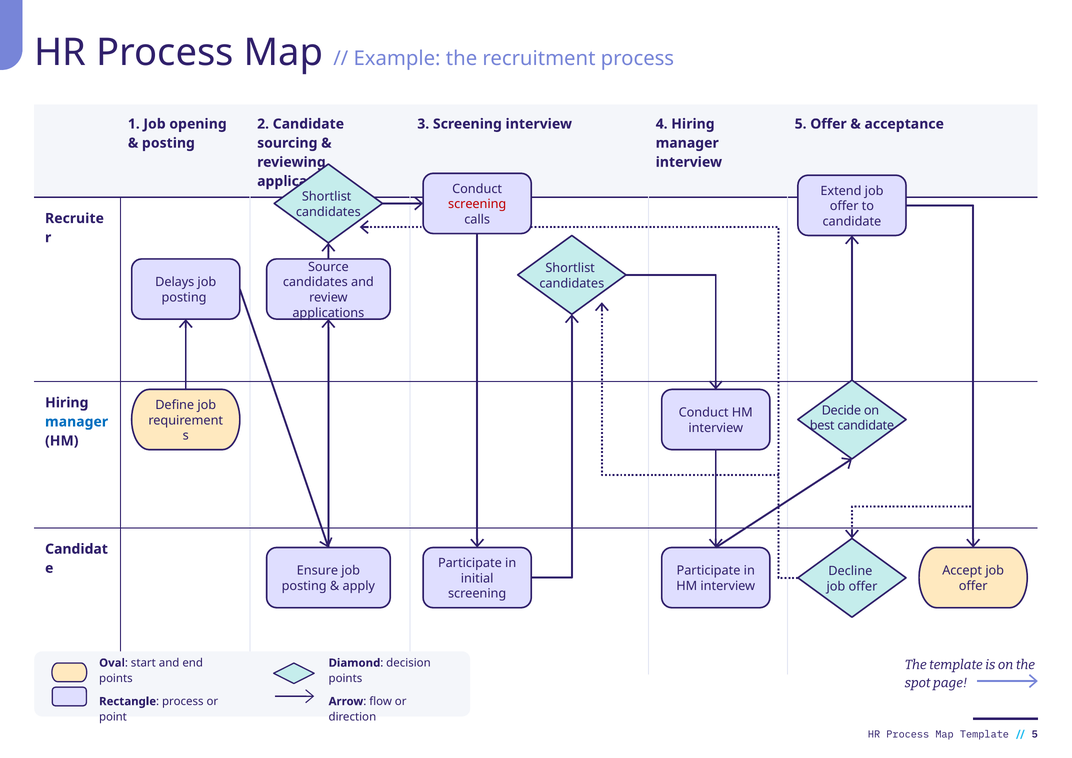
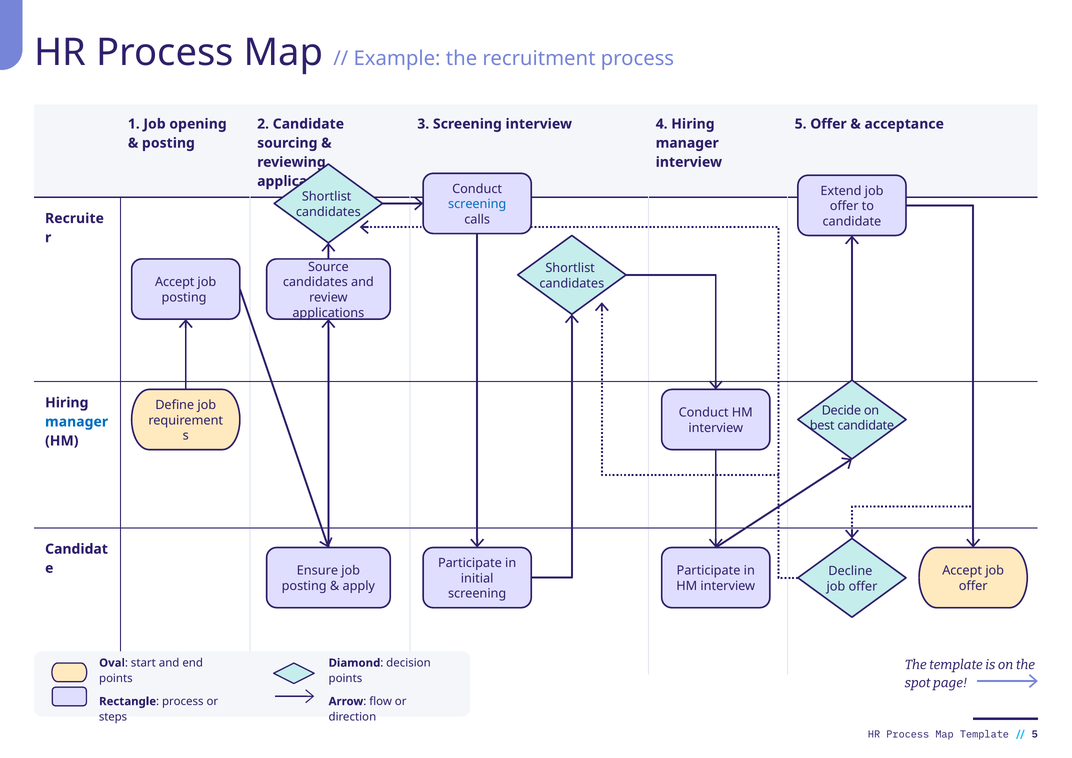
screening colour: red -> blue (477, 204)
Delays: Delays -> Accept (175, 282)
point: point -> steps (113, 717)
